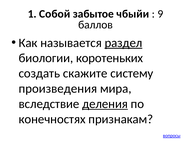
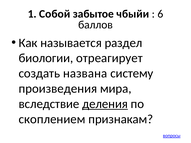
9: 9 -> 6 (160, 14)
раздел underline: present -> none (123, 43)
коротеньких: коротеньких -> отреагирует (109, 58)
скажите: скажите -> названа (85, 73)
конечностях: конечностях -> скоплением (52, 119)
